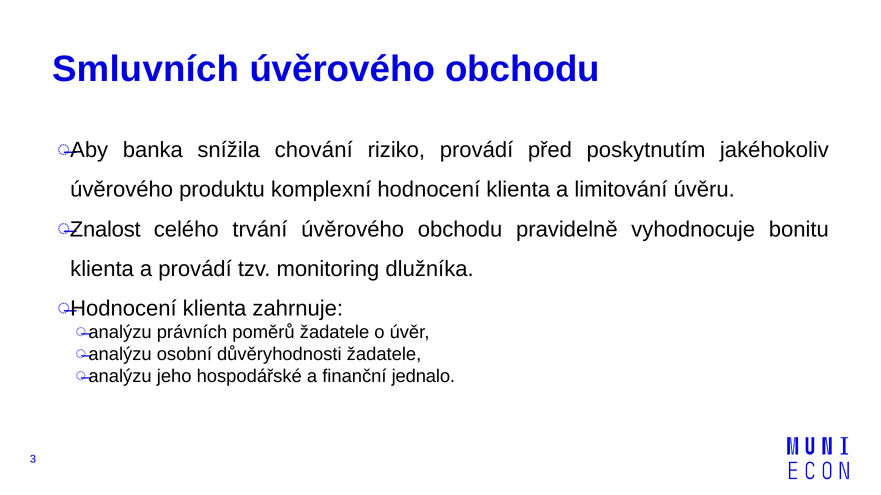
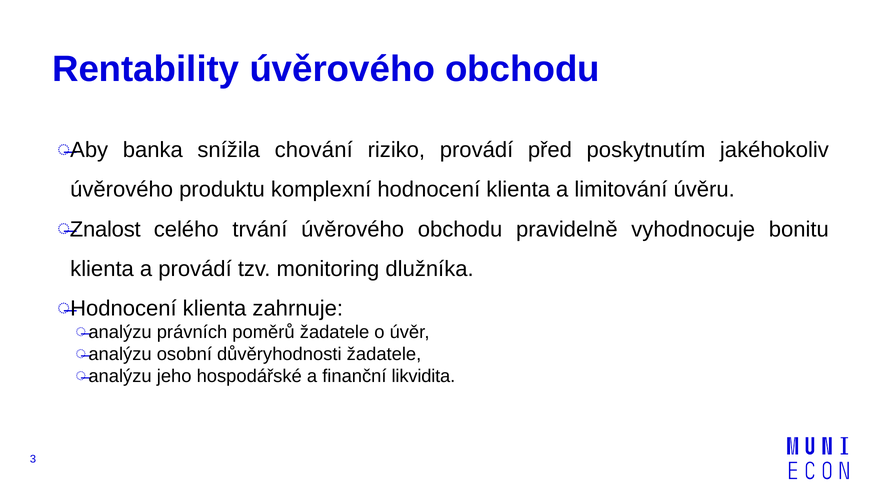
Smluvních: Smluvních -> Rentability (146, 69)
jednalo: jednalo -> likvidita (423, 377)
